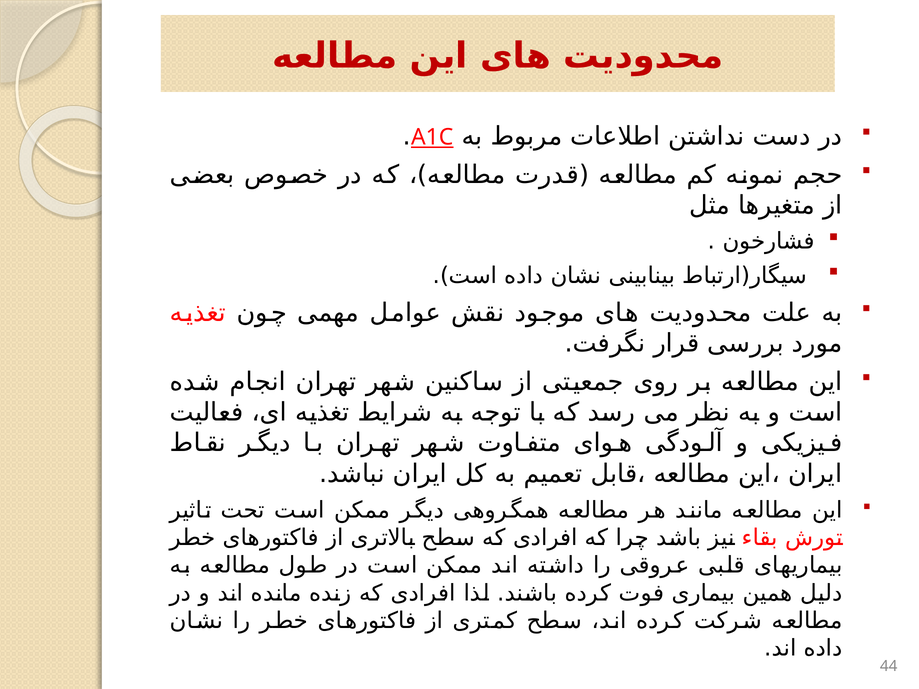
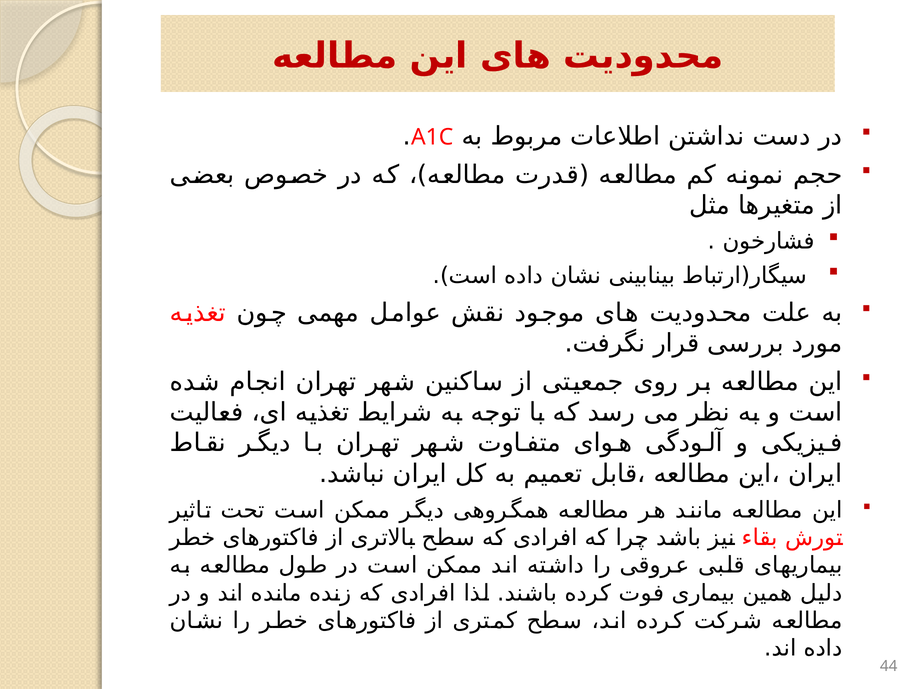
A1C underline: present -> none (432, 137)
